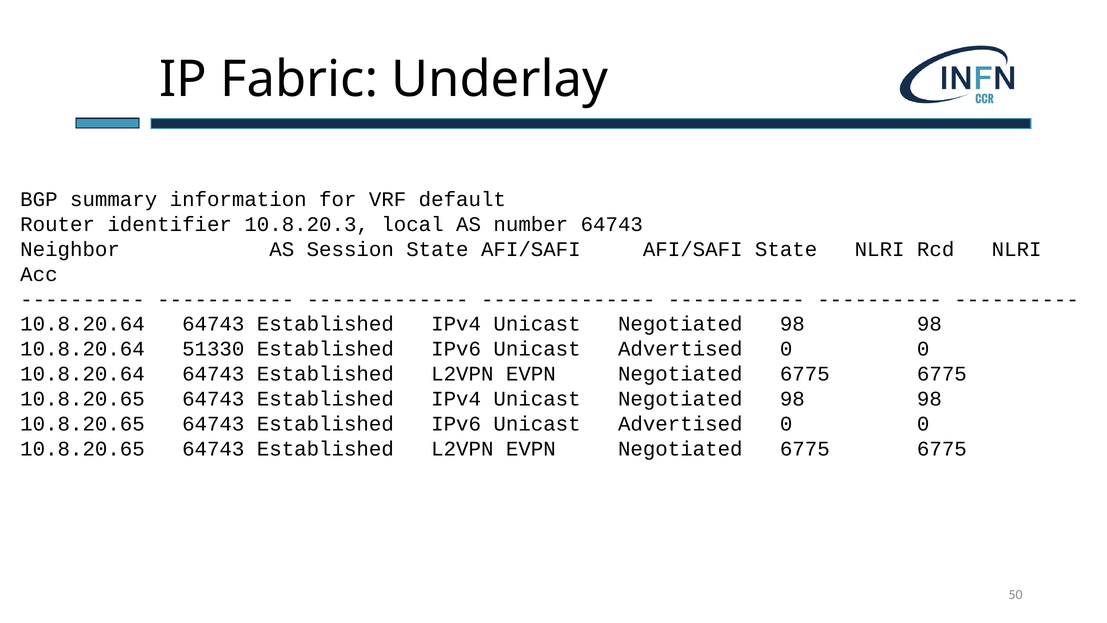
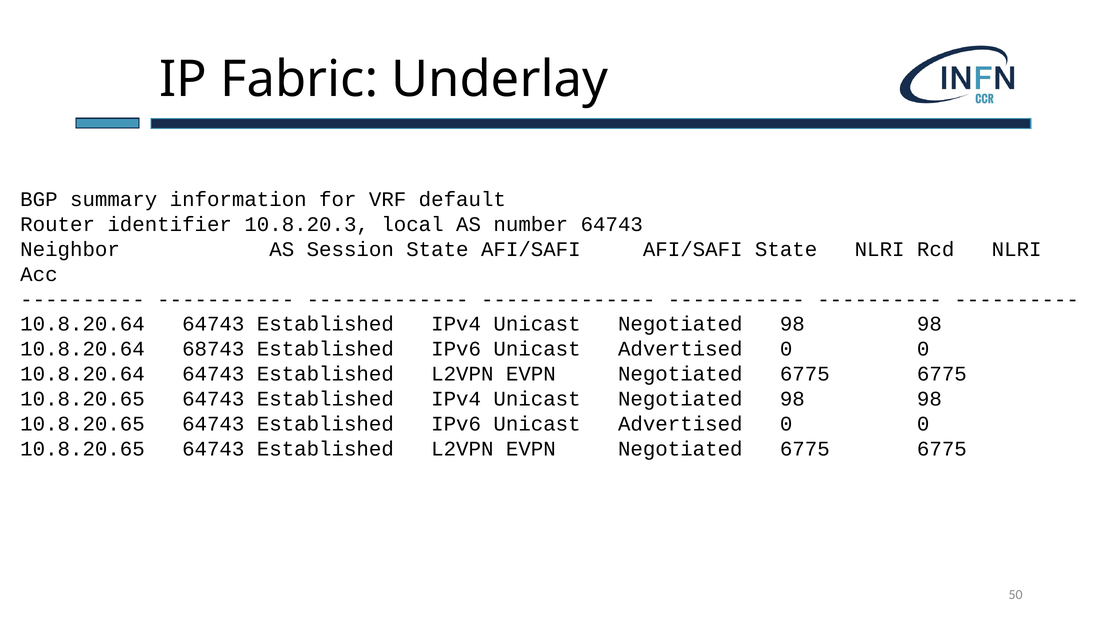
51330: 51330 -> 68743 (213, 349)
